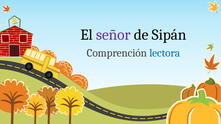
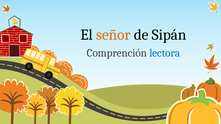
señor colour: purple -> orange (113, 35)
